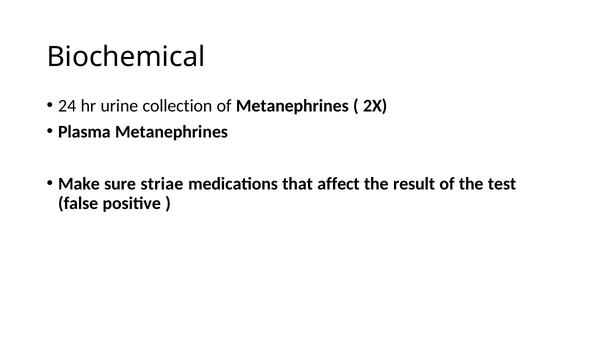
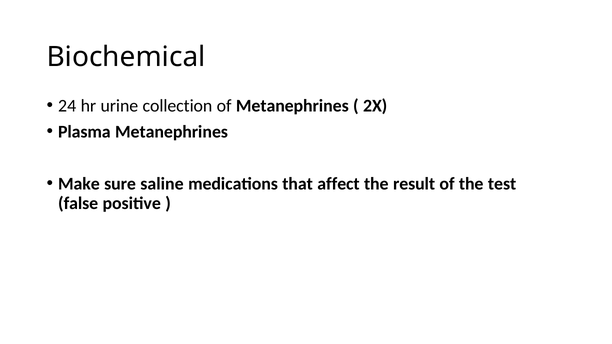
striae: striae -> saline (162, 184)
